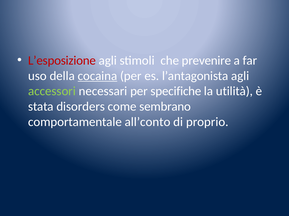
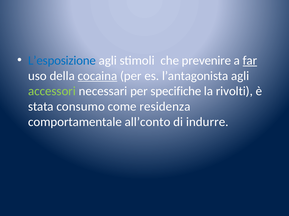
L’esposizione colour: red -> blue (62, 61)
far underline: none -> present (250, 61)
utilità: utilità -> rivolti (234, 91)
disorders: disorders -> consumo (81, 107)
sembrano: sembrano -> residenza (165, 107)
proprio: proprio -> indurre (207, 122)
